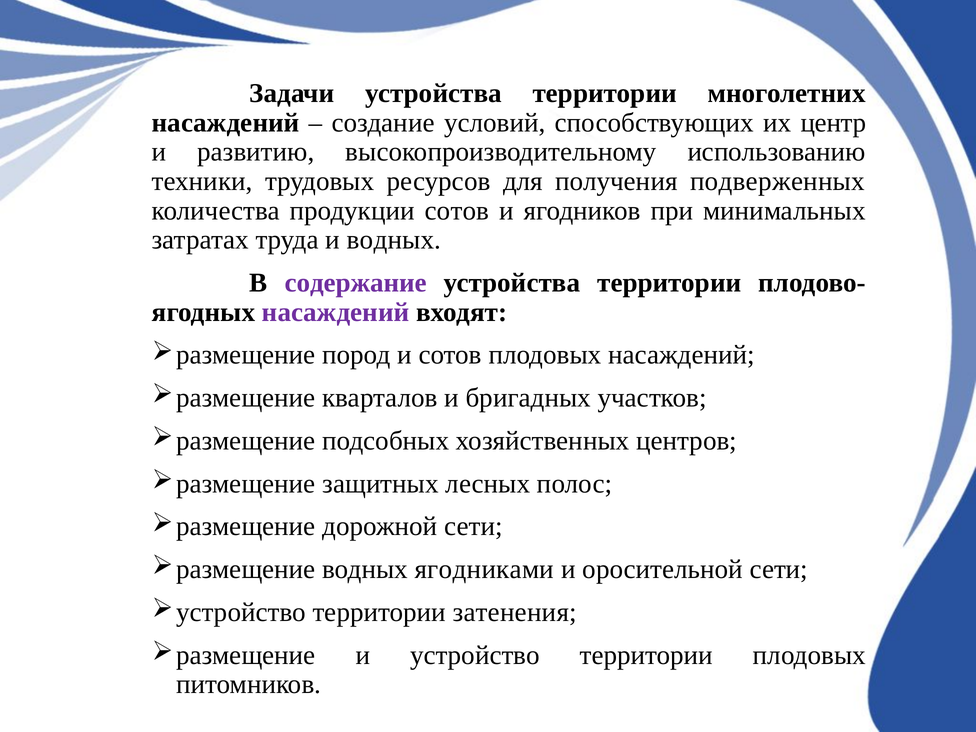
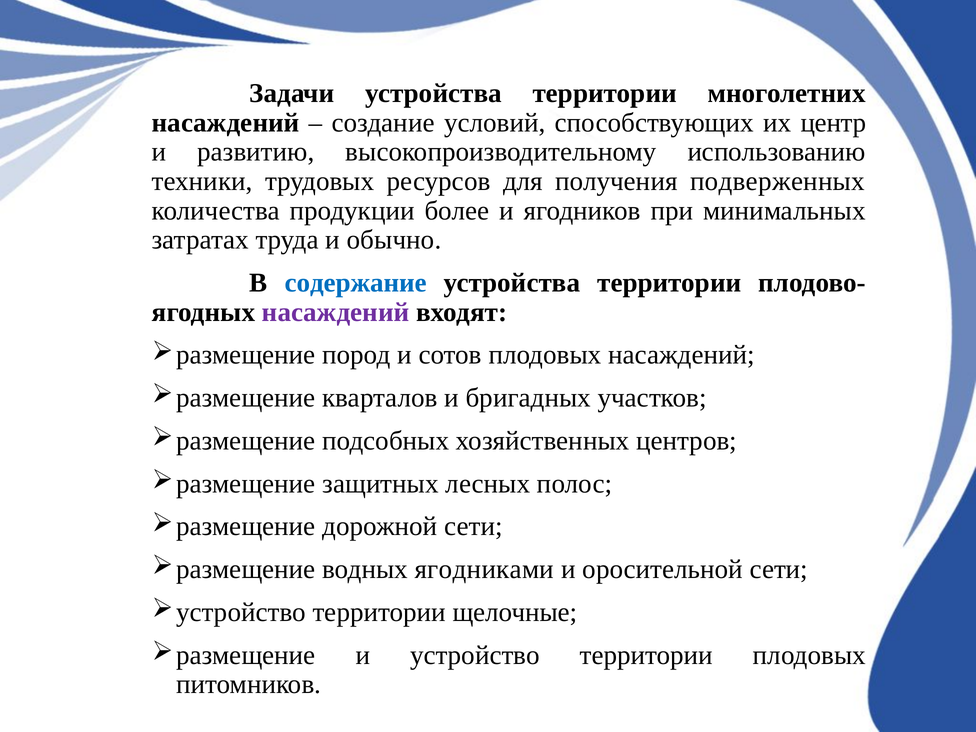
продукции сотов: сотов -> более (457, 211)
и водных: водных -> обычно (394, 240)
содержание colour: purple -> blue (356, 283)
затенения: затенения -> щелочные (515, 612)
